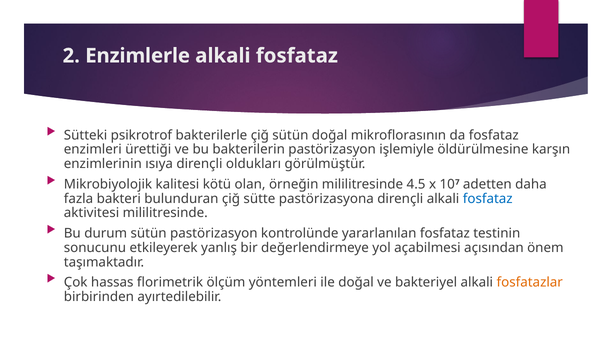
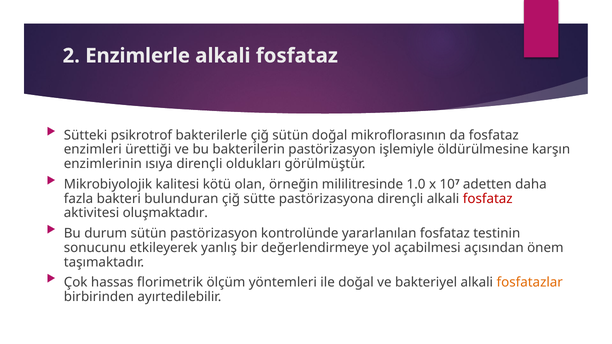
4.5: 4.5 -> 1.0 (416, 184)
fosfataz colour: blue -> red (488, 199)
aktivitesi mililitresinde: mililitresinde -> oluşmaktadır (165, 213)
